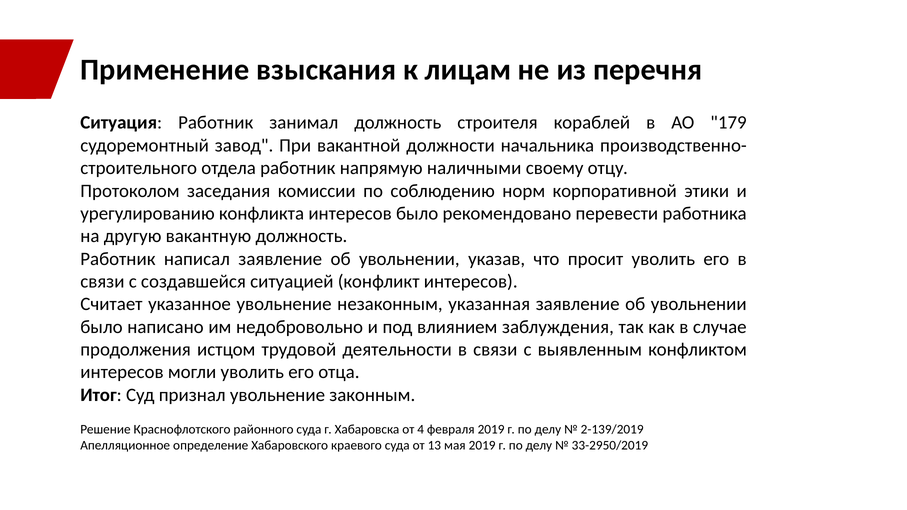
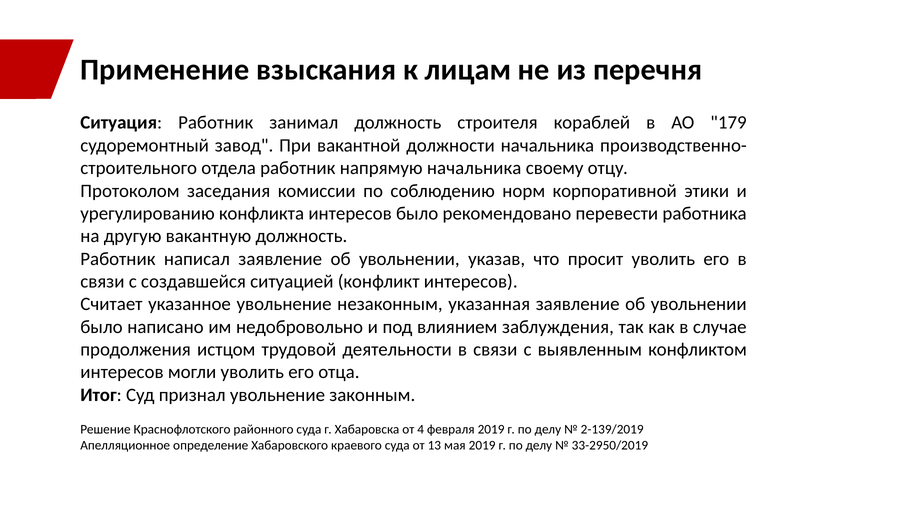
напрямую наличными: наличными -> начальника (474, 168)
